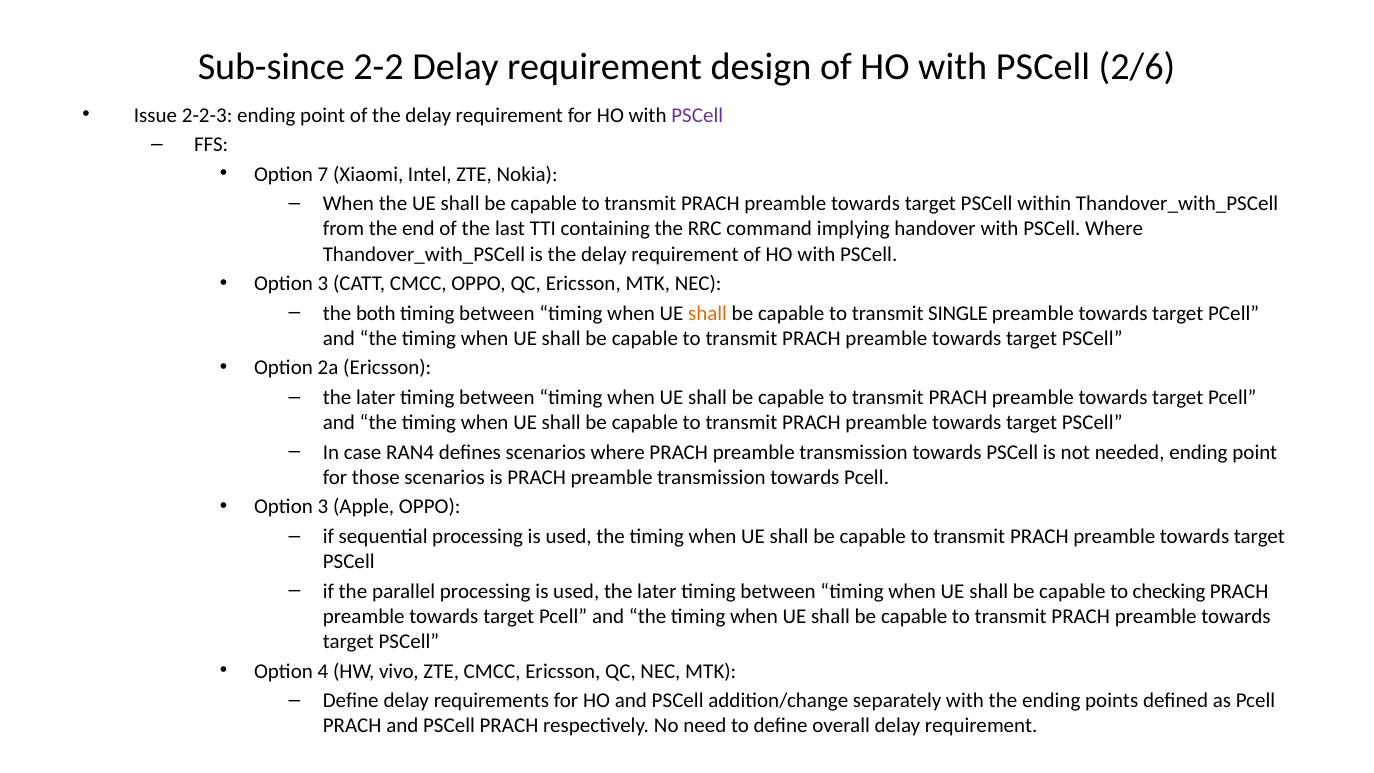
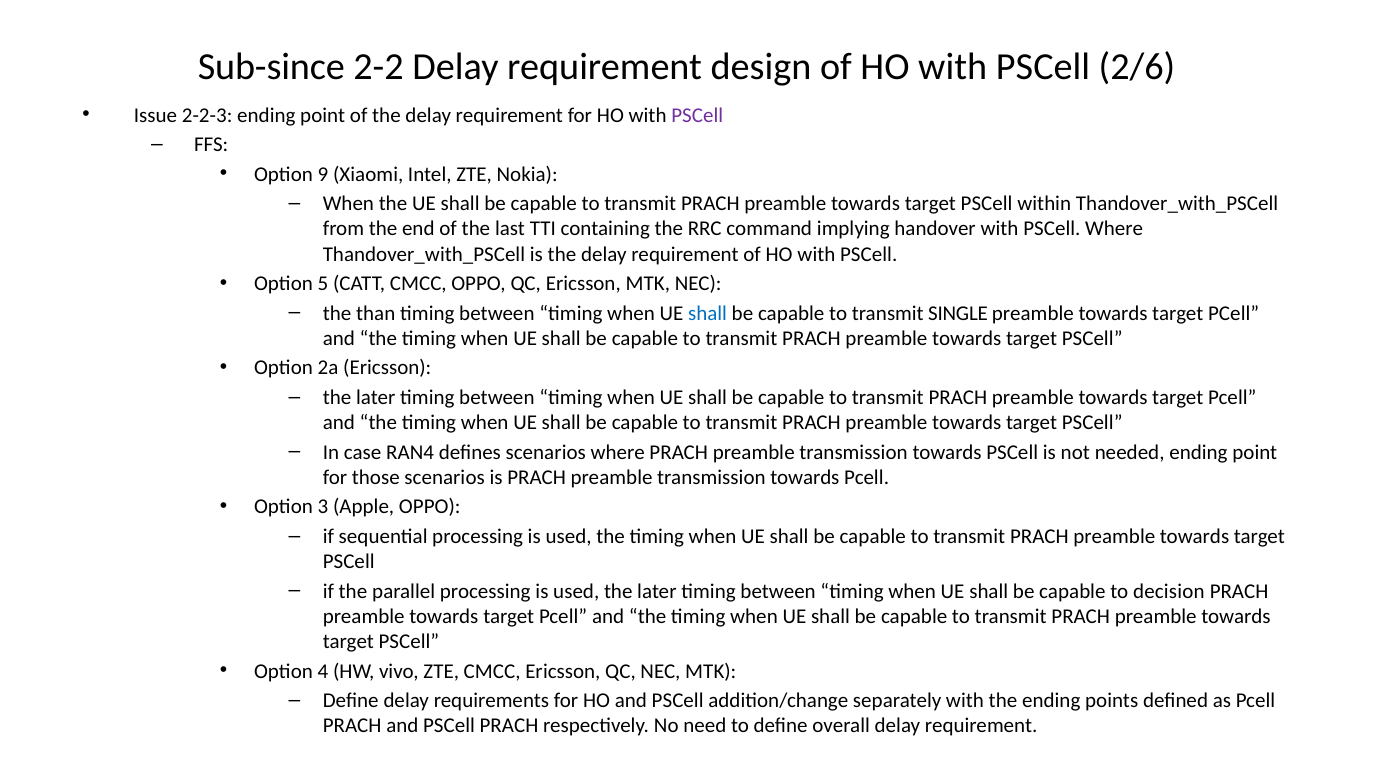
7: 7 -> 9 (323, 174)
3: 3 -> 5 (323, 284)
both: both -> than (376, 313)
shall colour: orange -> blue (708, 313)
checking: checking -> decision (1169, 591)
